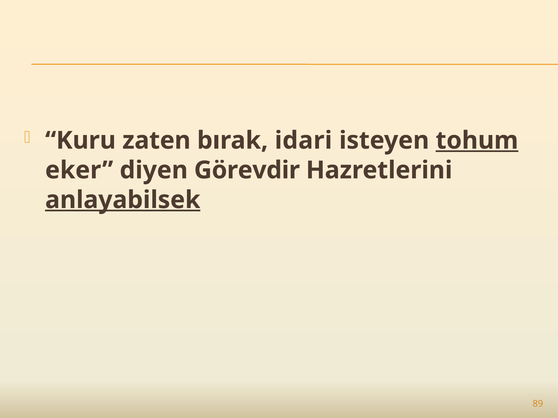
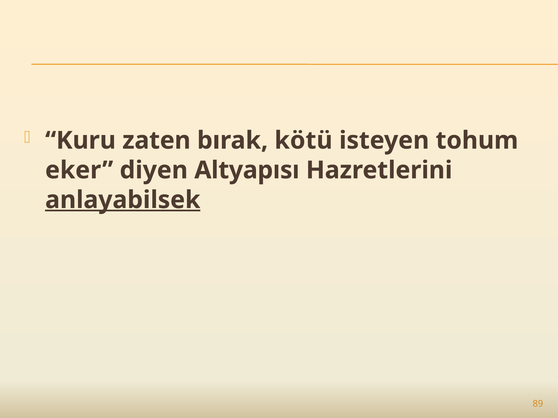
idari: idari -> kötü (303, 141)
tohum underline: present -> none (477, 141)
Görevdir: Görevdir -> Altyapısı (247, 170)
